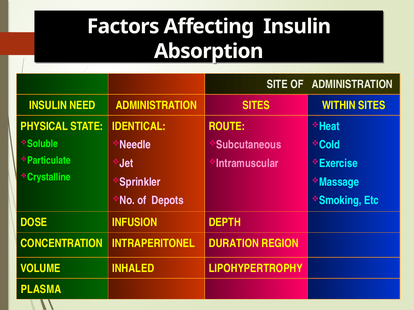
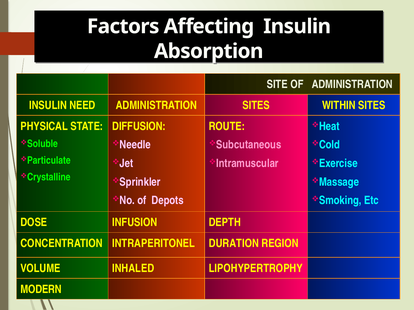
IDENTICAL: IDENTICAL -> DIFFUSION (139, 127)
PLASMA: PLASMA -> MODERN (41, 290)
